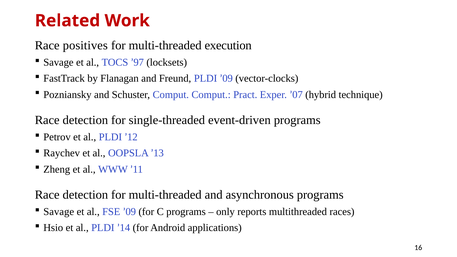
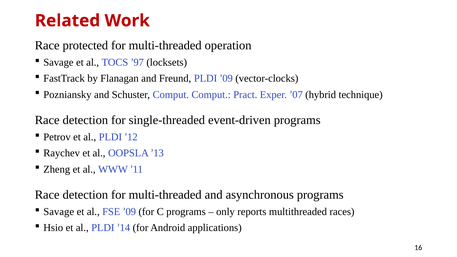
positives: positives -> protected (85, 45)
execution: execution -> operation (228, 45)
